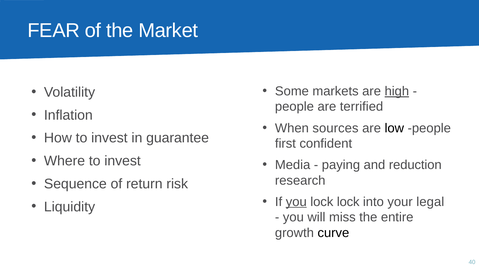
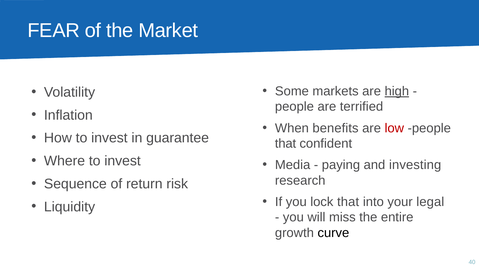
sources: sources -> benefits (335, 128)
low colour: black -> red (394, 128)
first: first -> that (285, 144)
reduction: reduction -> investing (415, 165)
you underline: present -> none (296, 202)
lock lock: lock -> that (348, 202)
